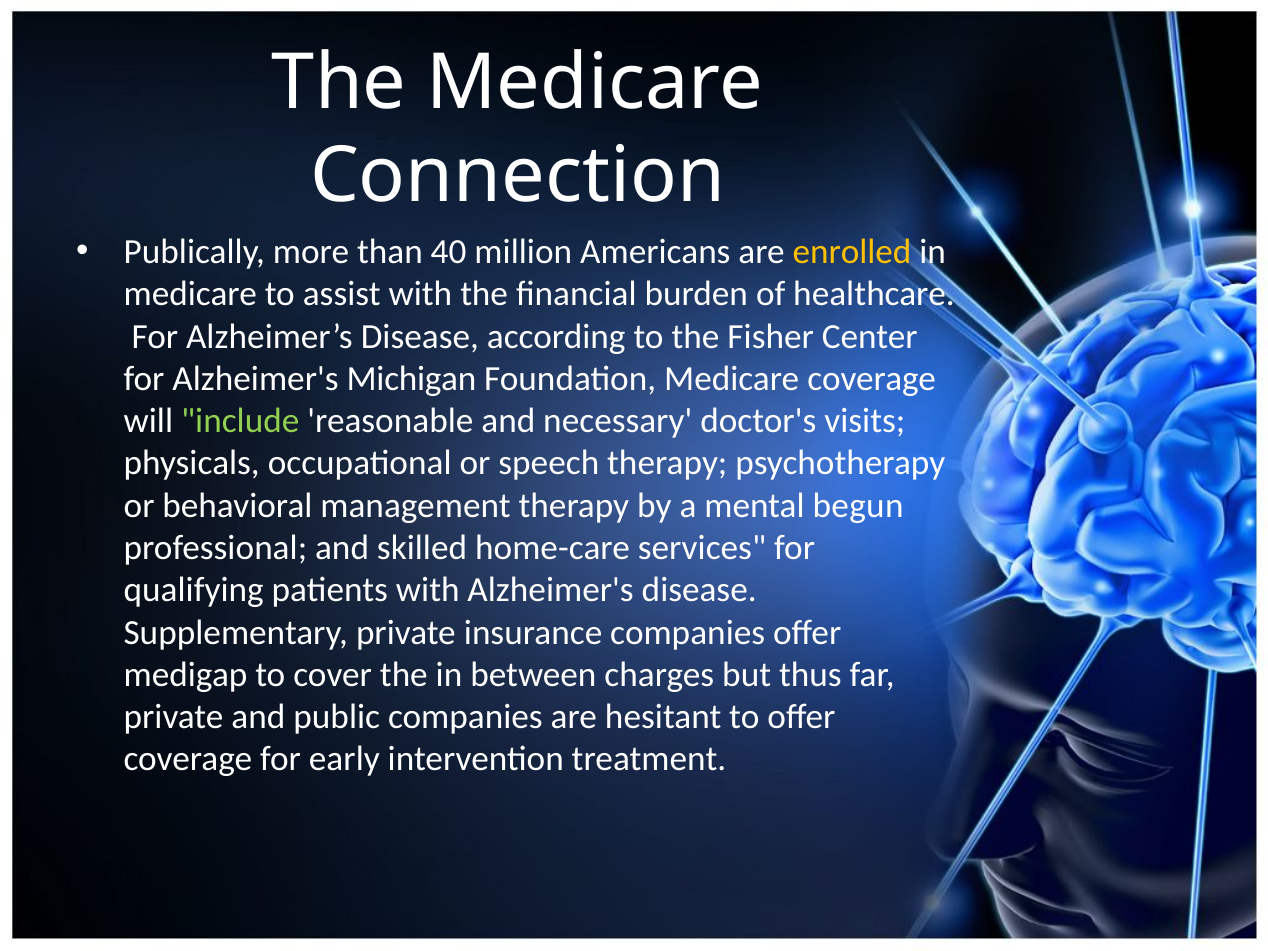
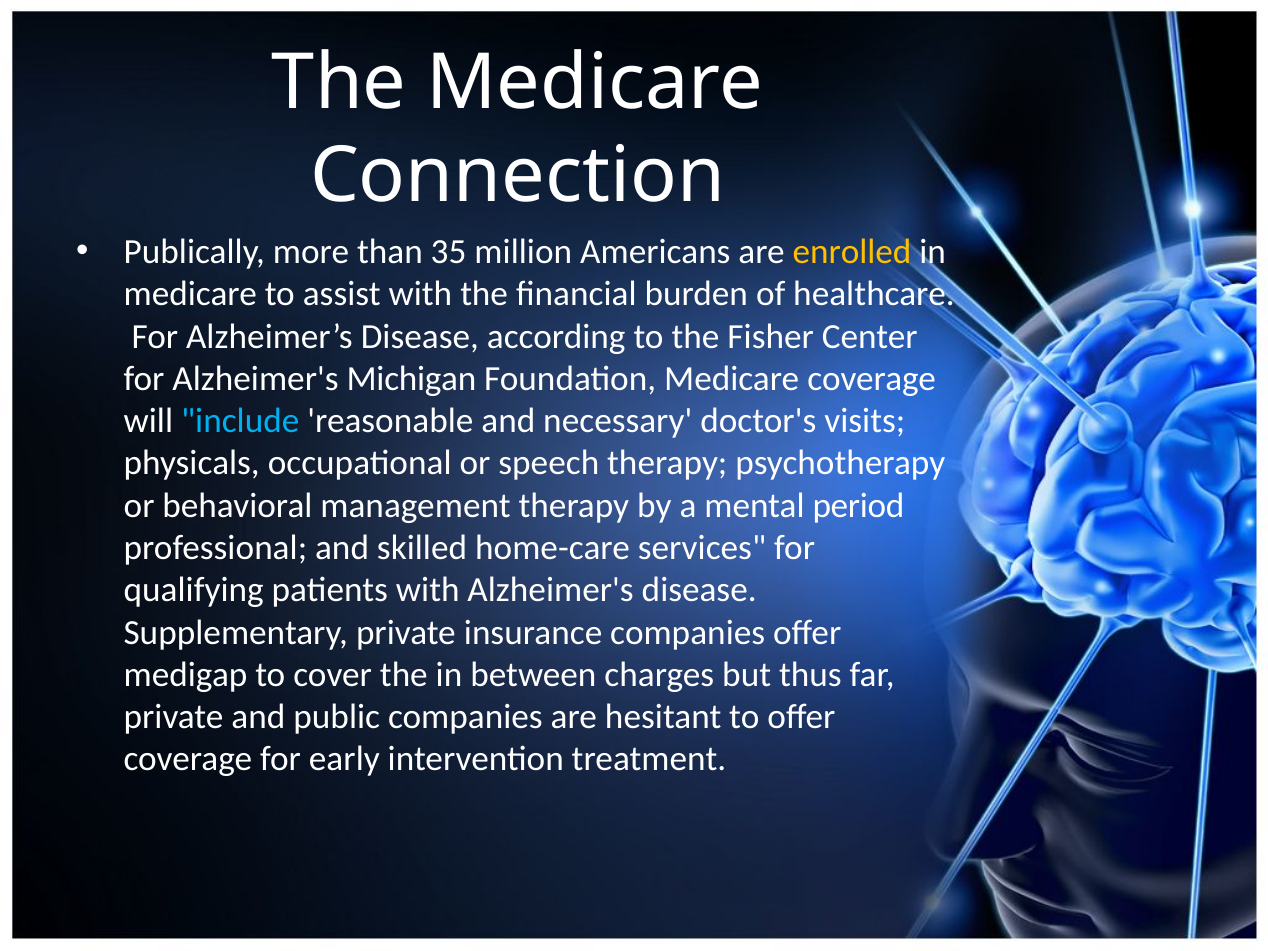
40: 40 -> 35 (449, 252)
include colour: light green -> light blue (240, 421)
begun: begun -> period (858, 506)
